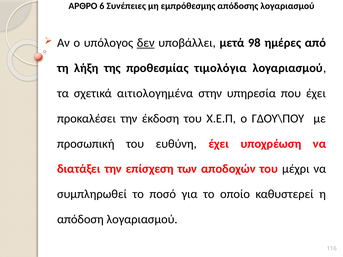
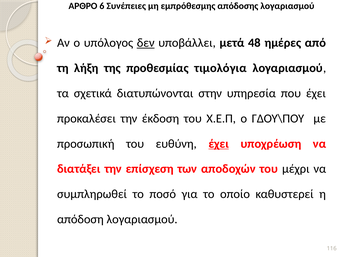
98: 98 -> 48 (254, 43)
αιτιολογημένα: αιτιολογημένα -> διατυπώνονται (155, 93)
έχει underline: none -> present (219, 144)
